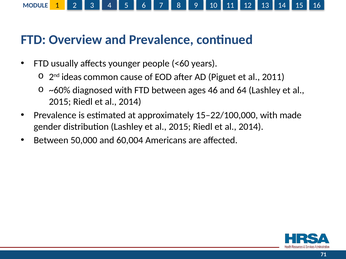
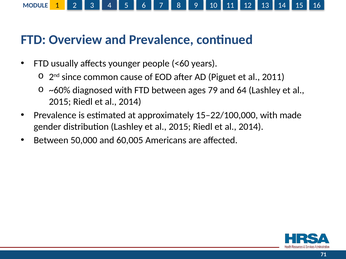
ideas: ideas -> since (72, 77)
46: 46 -> 79 (213, 90)
60,004: 60,004 -> 60,005 (130, 140)
